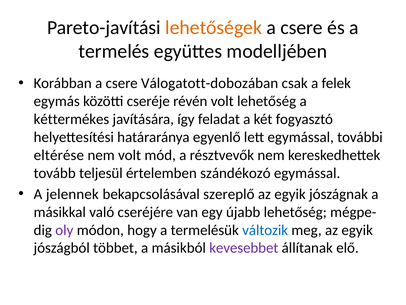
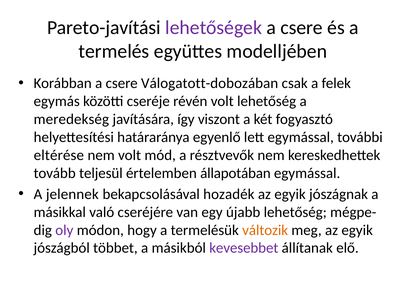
lehetőségek colour: orange -> purple (214, 27)
kéttermékes: kéttermékes -> meredekség (71, 119)
feladat: feladat -> viszont (219, 119)
szándékozó: szándékozó -> állapotában (235, 173)
szereplő: szereplő -> hozadék (229, 194)
változik colour: blue -> orange (265, 230)
